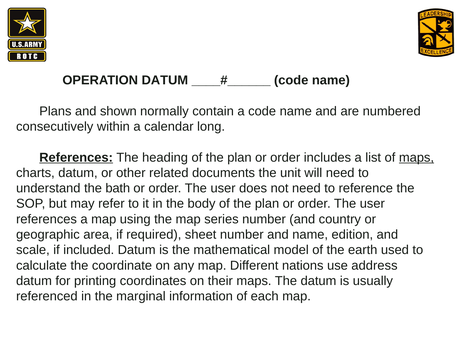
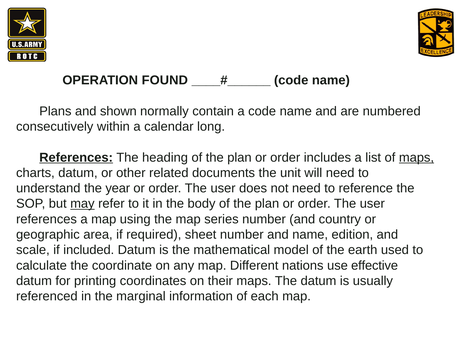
OPERATION DATUM: DATUM -> FOUND (165, 80)
bath: bath -> year (118, 188)
may underline: none -> present (82, 204)
address: address -> effective (375, 266)
